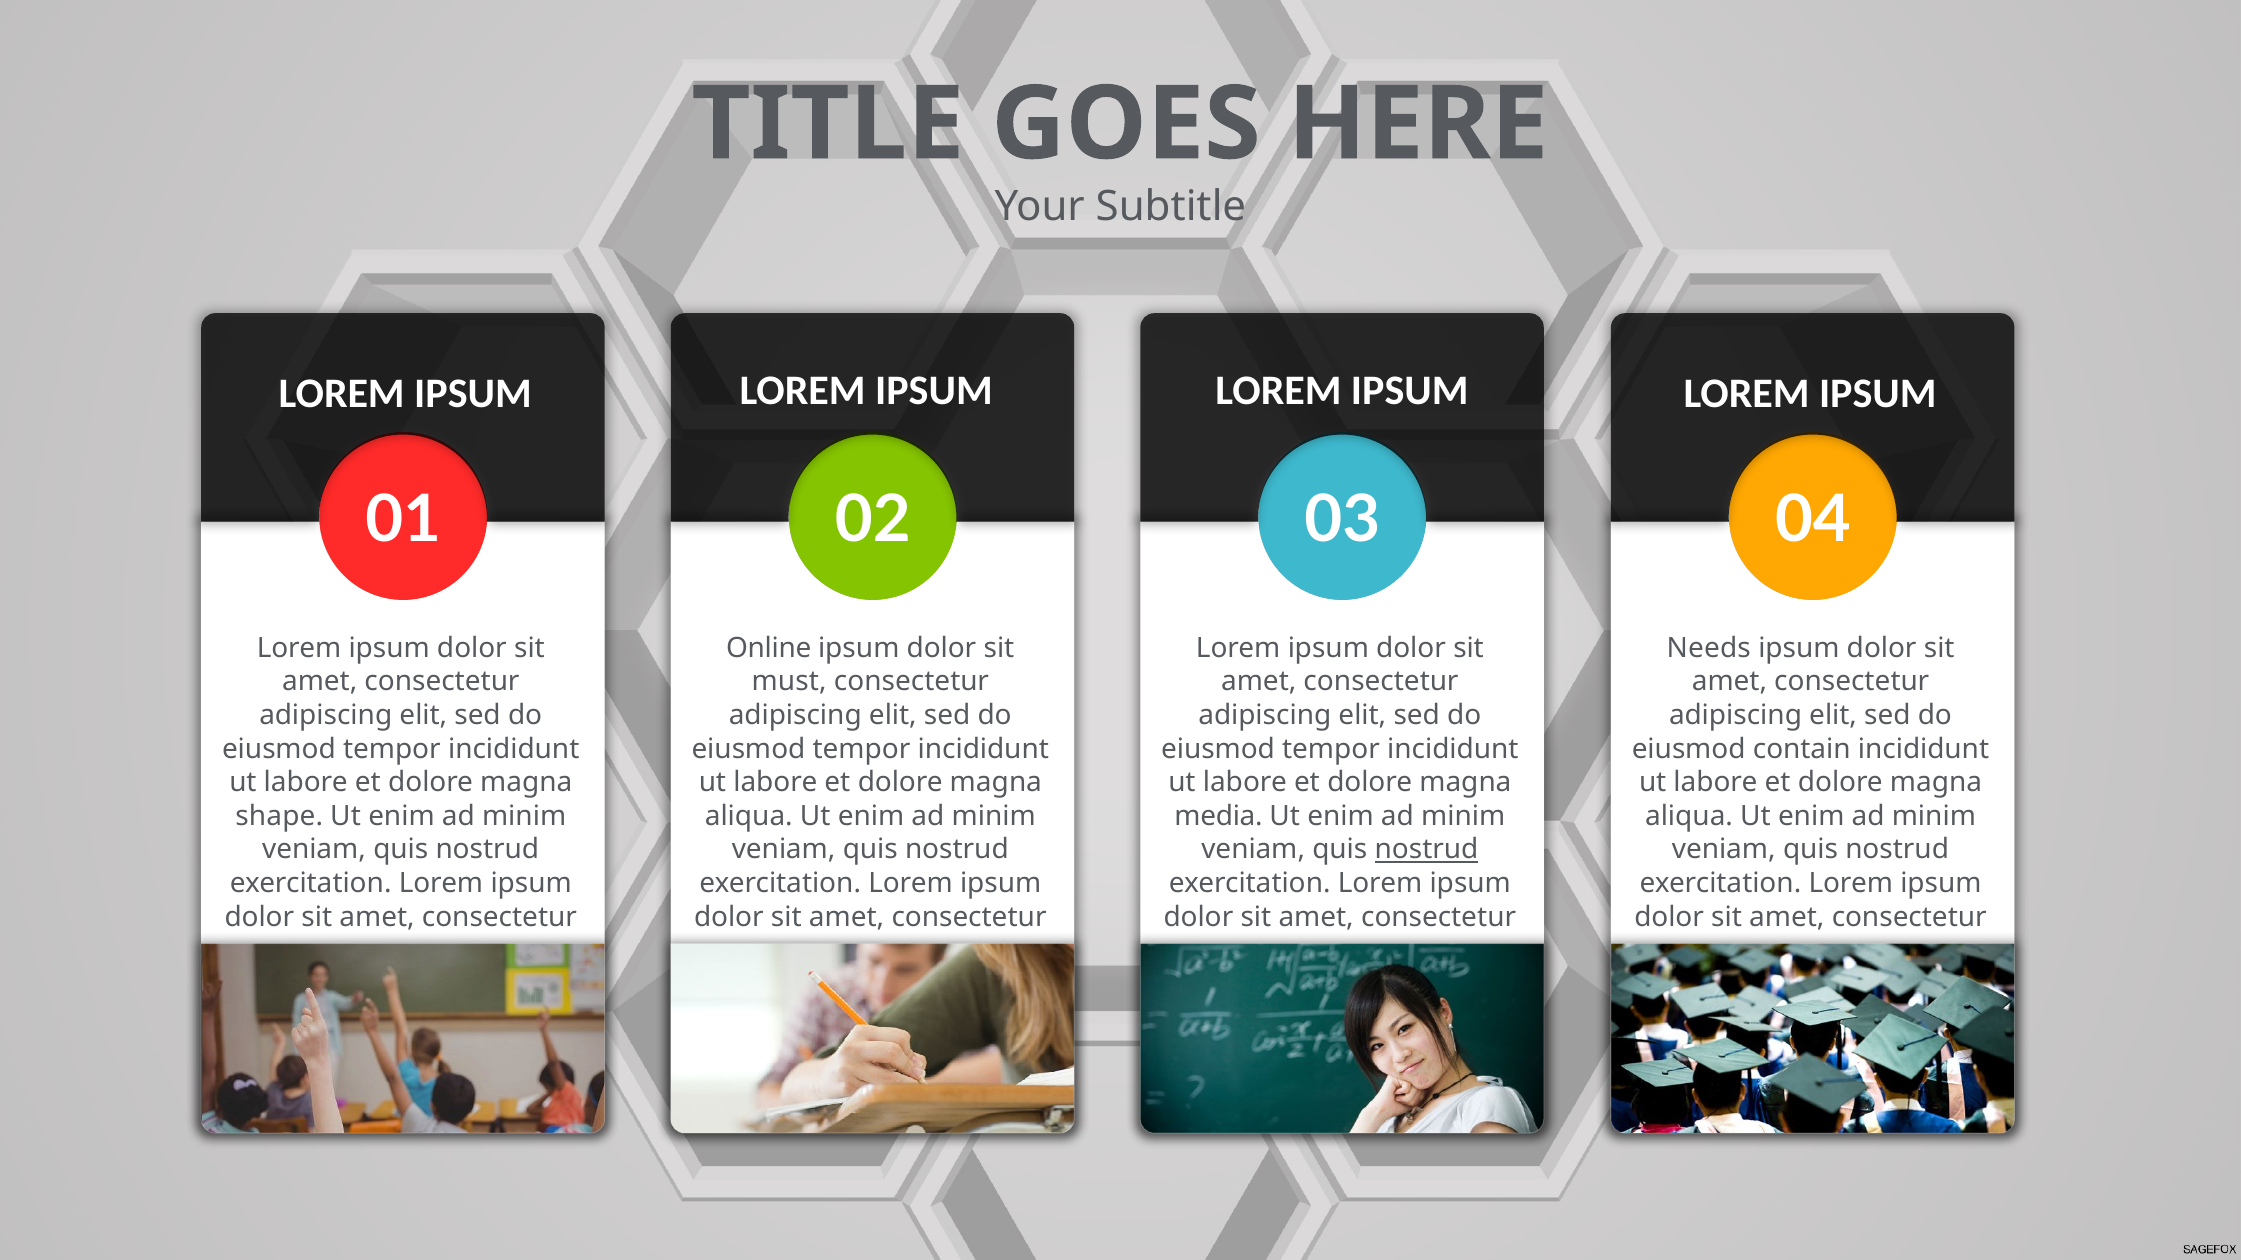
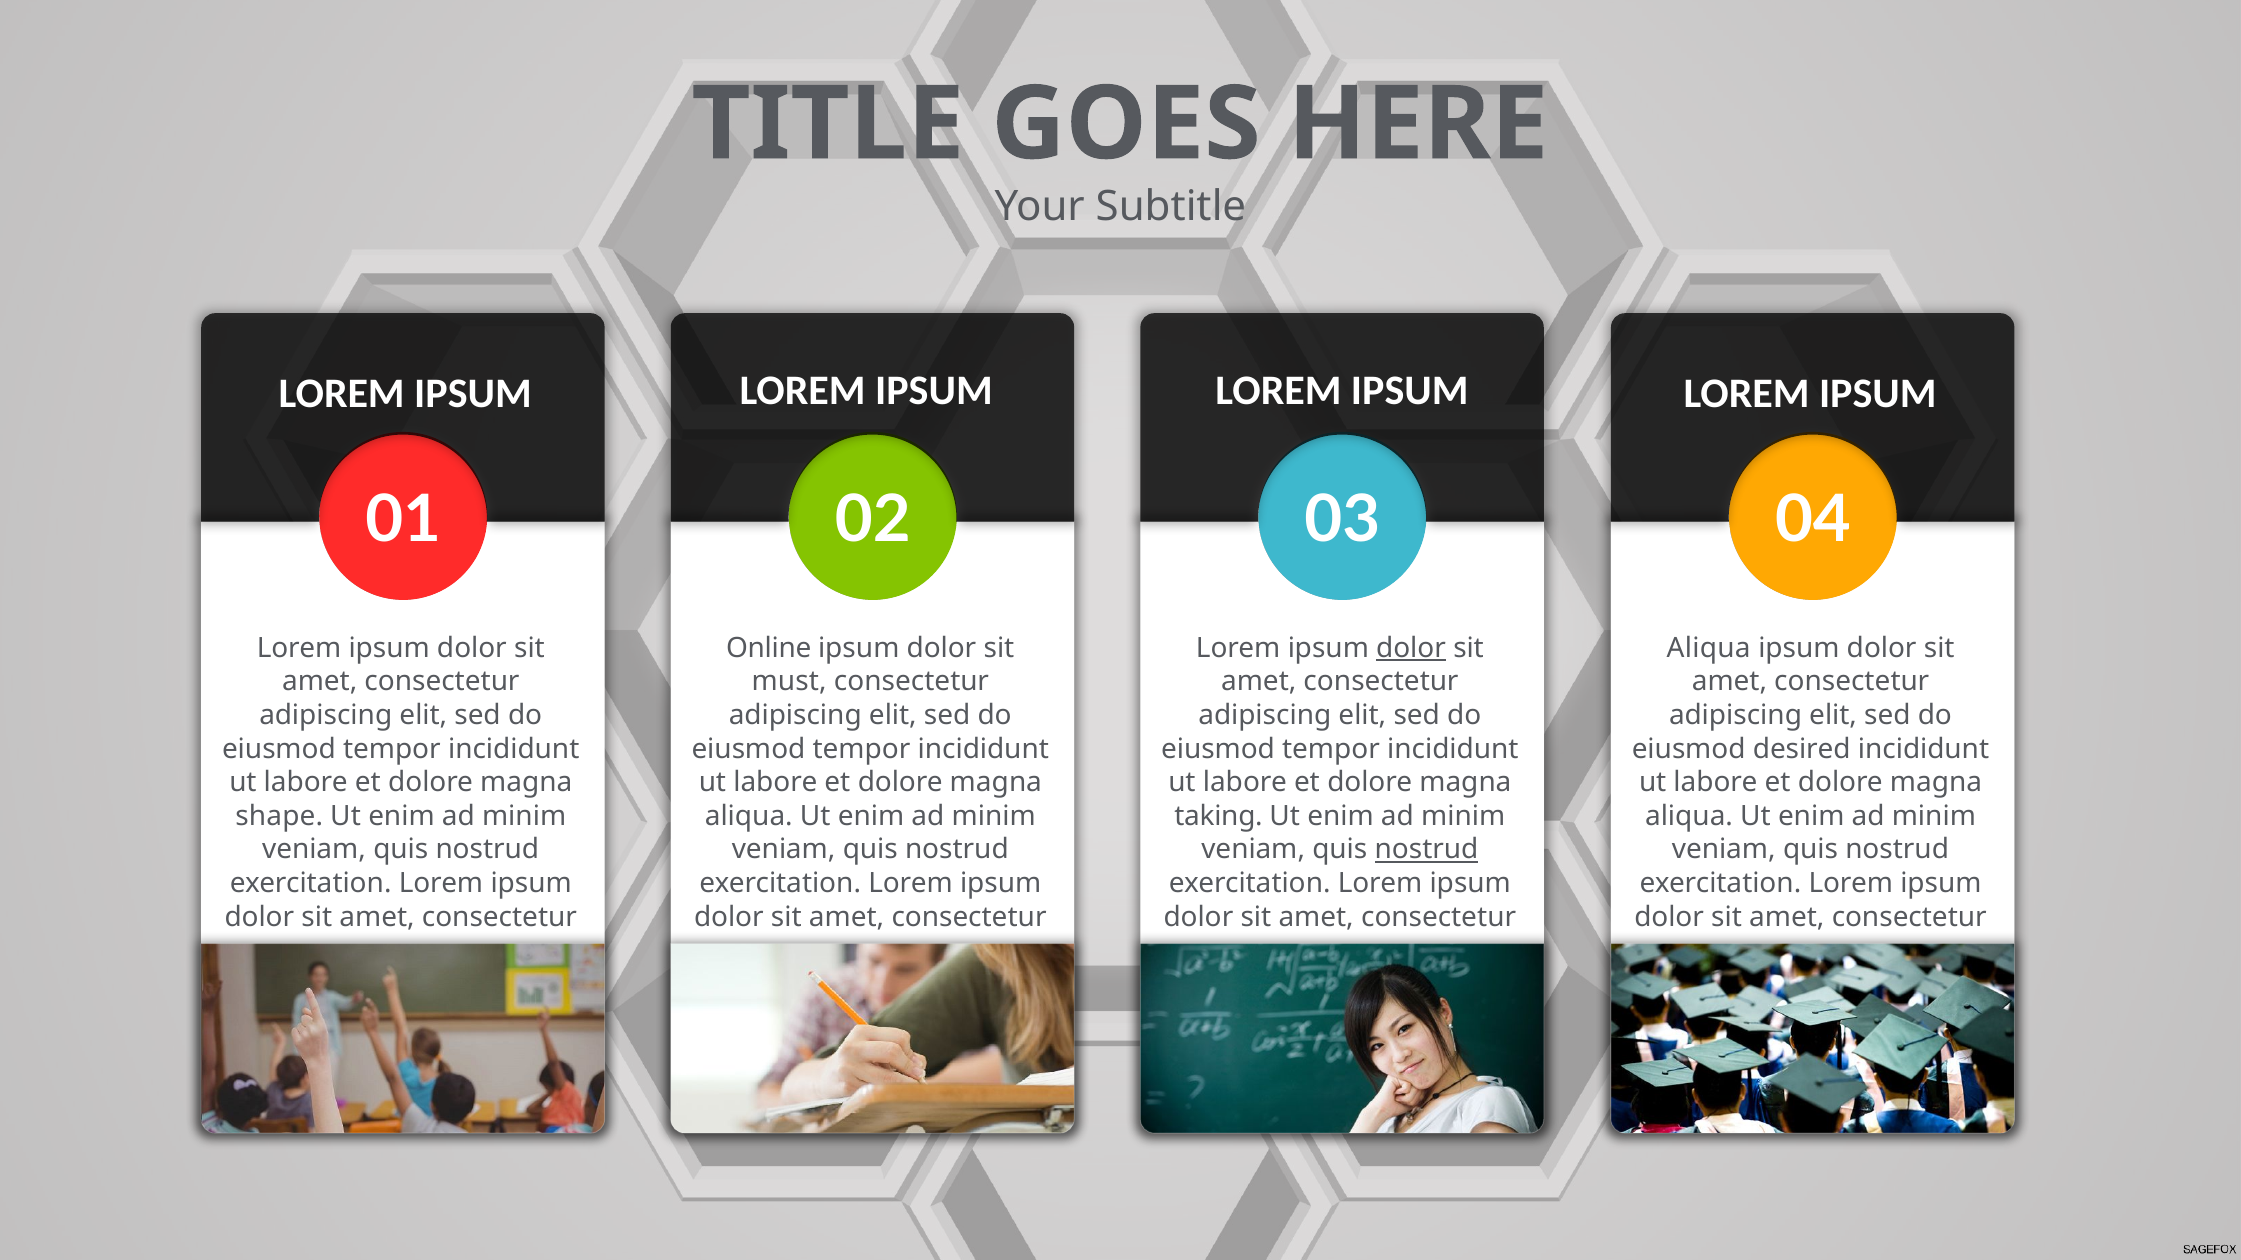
dolor underline: none -> present (1411, 648)
Needs: Needs -> Aliqua (1709, 648)
contain: contain -> desired (1802, 749)
media: media -> taking (1219, 817)
